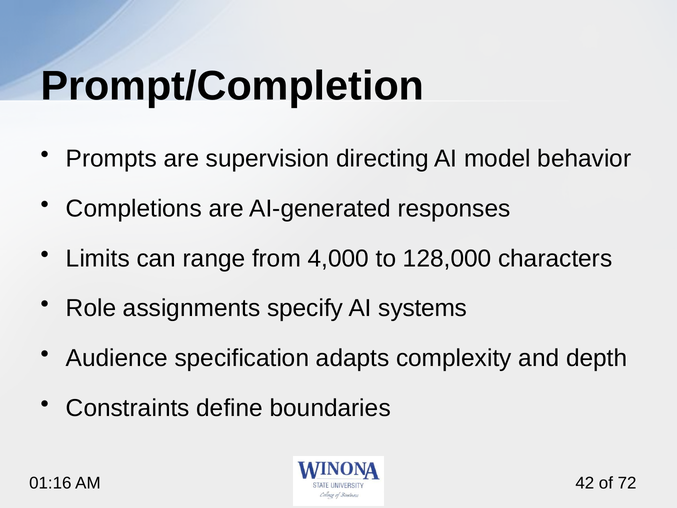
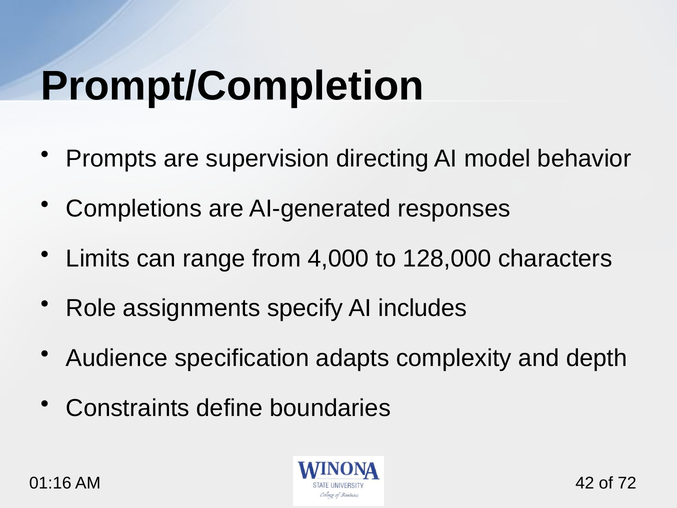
systems: systems -> includes (423, 308)
